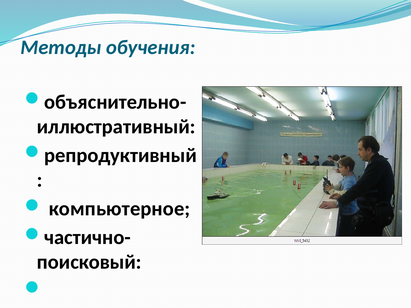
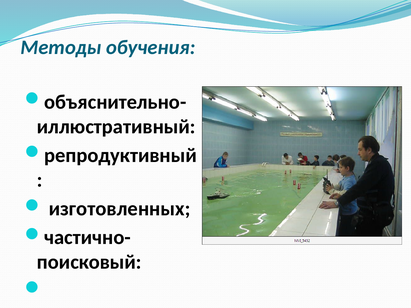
компьютерное: компьютерное -> изготовленных (120, 209)
